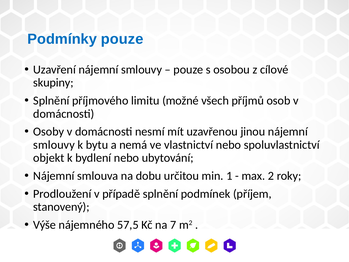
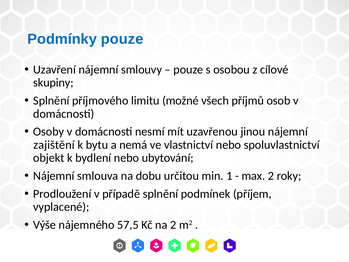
smlouvy: smlouvy -> zajištění (54, 145)
stanovený: stanovený -> vyplacené (61, 207)
na 7: 7 -> 2 (173, 225)
